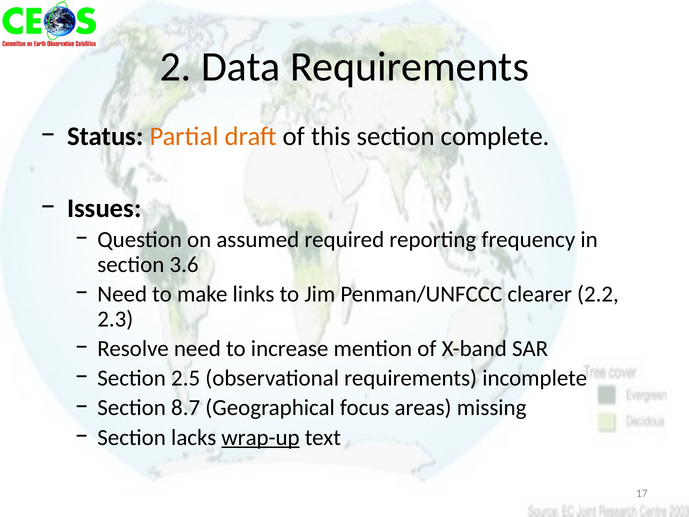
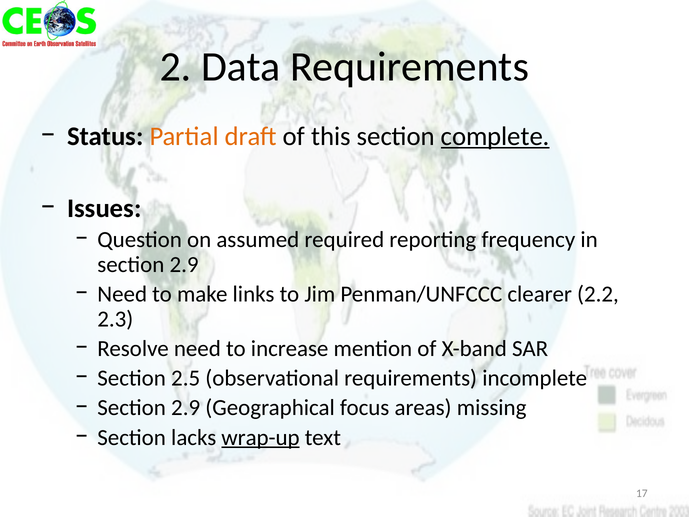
complete underline: none -> present (495, 136)
3.6: 3.6 -> 2.9 (184, 264)
8.7: 8.7 -> 2.9 (186, 408)
